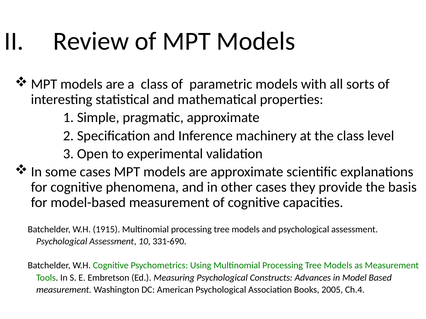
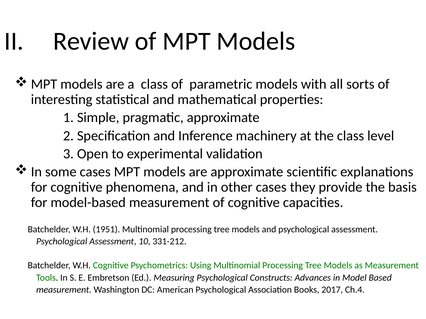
1915: 1915 -> 1951 (106, 230)
331-690: 331-690 -> 331-212 (169, 242)
2005: 2005 -> 2017 (332, 290)
